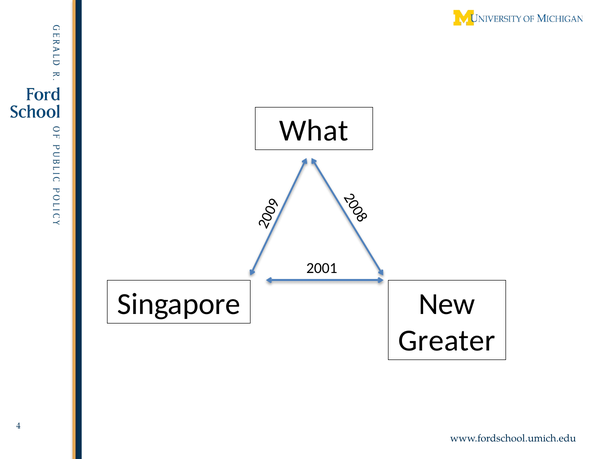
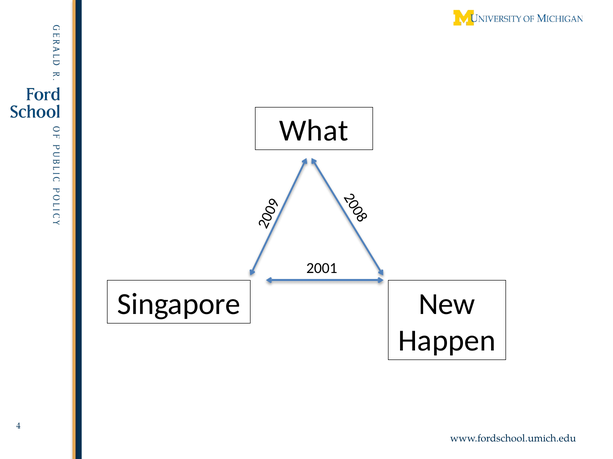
Greater: Greater -> Happen (447, 341)
